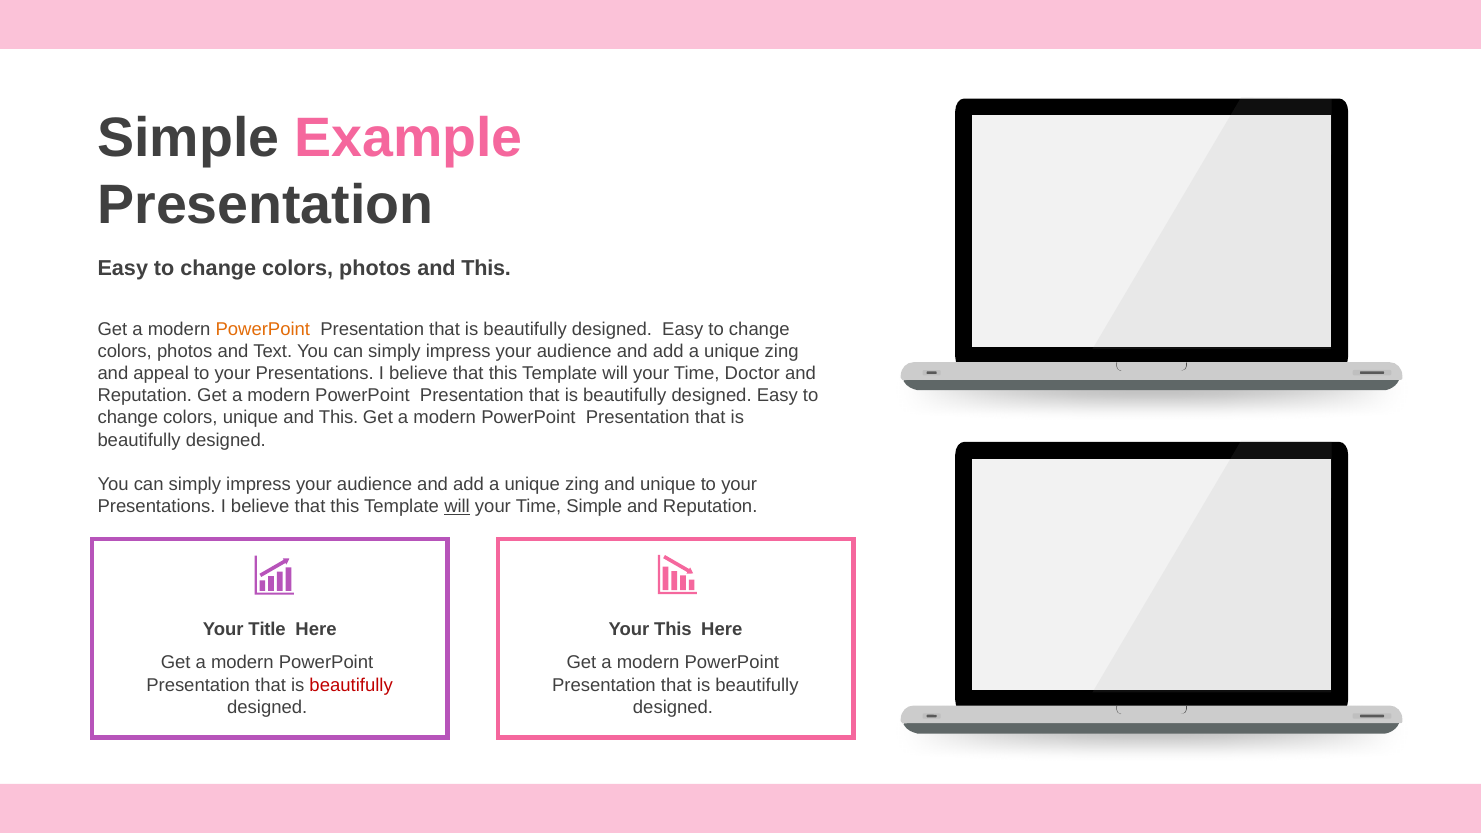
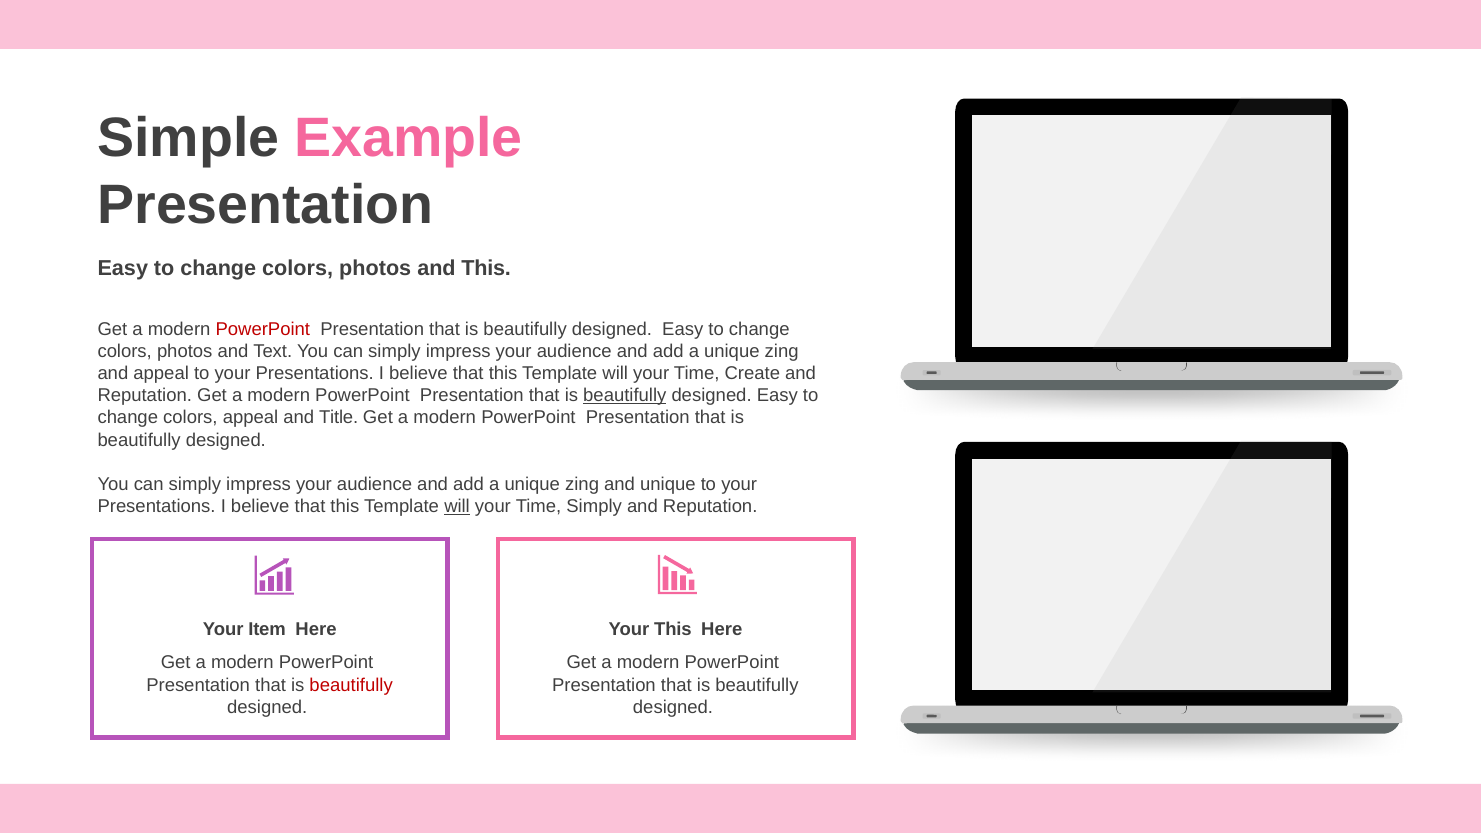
PowerPoint colour: orange -> red (263, 329)
Doctor: Doctor -> Create (752, 373)
beautifully underline: none -> present (625, 396)
colors unique: unique -> appeal (251, 418)
This: This -> Title (339, 418)
Time Simple: Simple -> Simply (594, 507)
Title: Title -> Item (267, 629)
